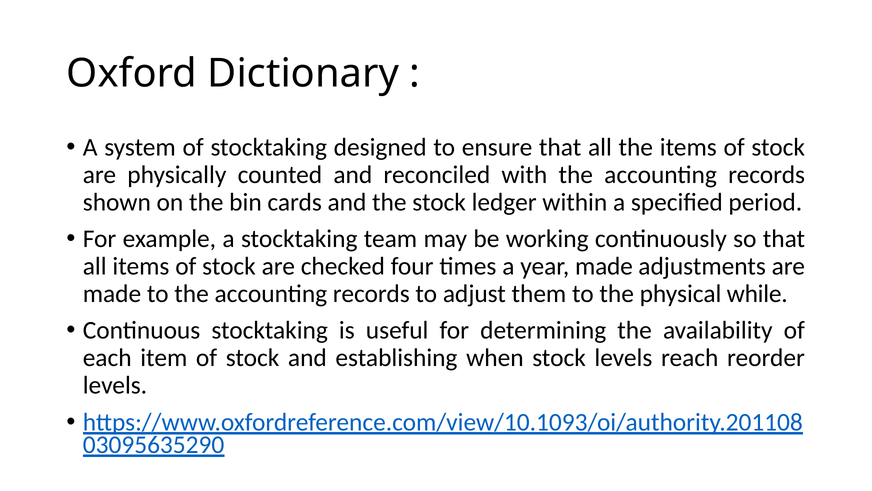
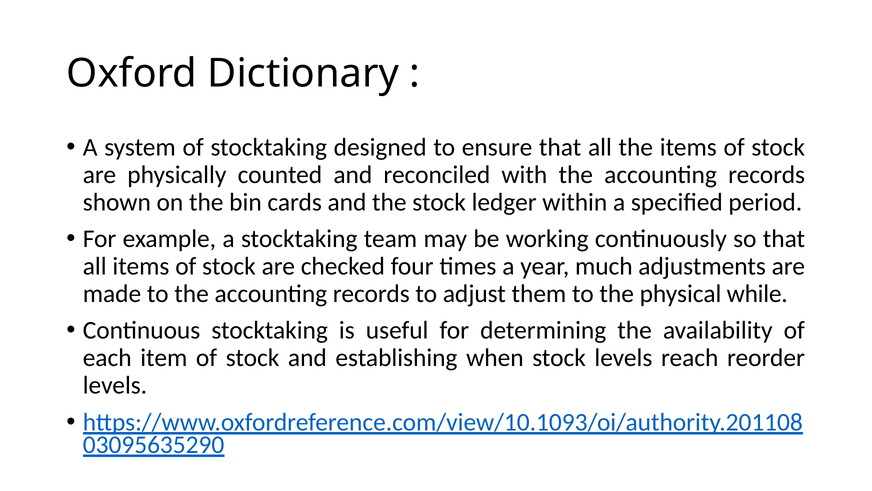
year made: made -> much (604, 266)
